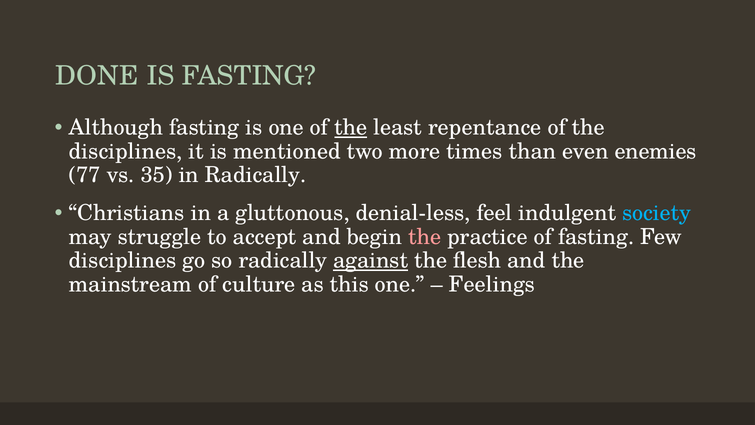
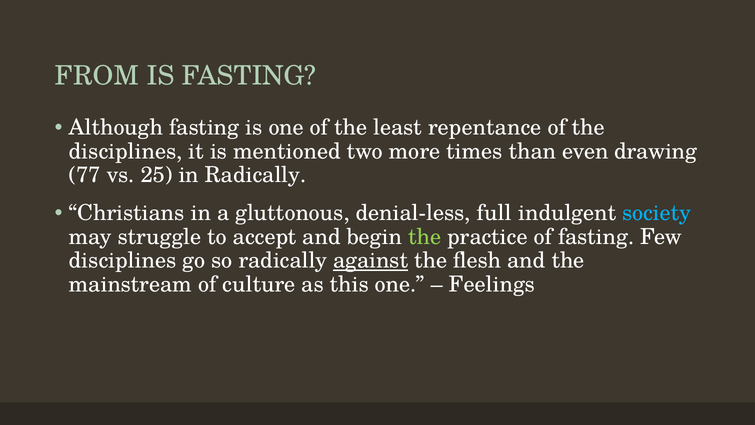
DONE: DONE -> FROM (97, 76)
the underline: present -> none (351, 128)
enemies: enemies -> drawing (656, 151)
35: 35 -> 25 (157, 175)
feel: feel -> full (494, 213)
the colour: pink -> light green (425, 237)
